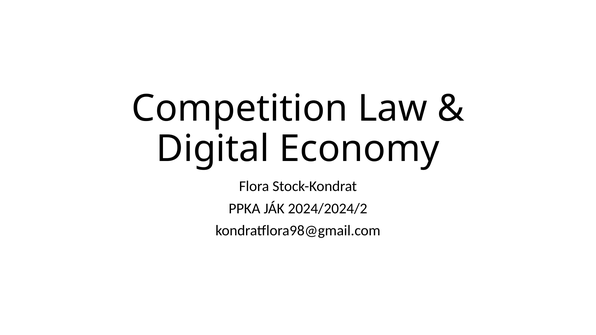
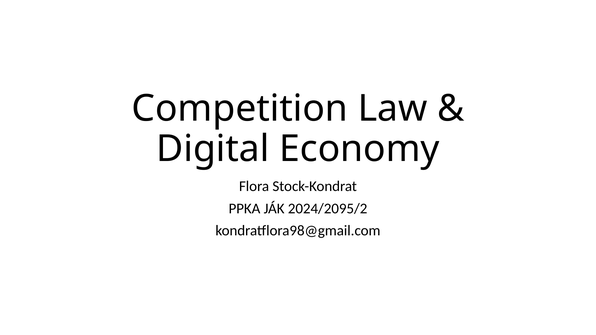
2024/2024/2: 2024/2024/2 -> 2024/2095/2 (328, 209)
